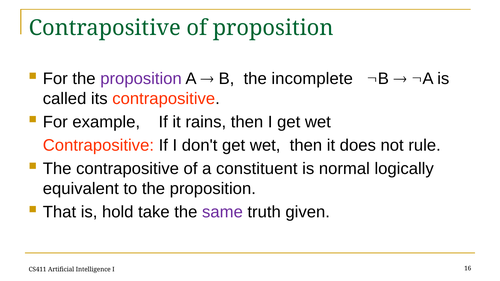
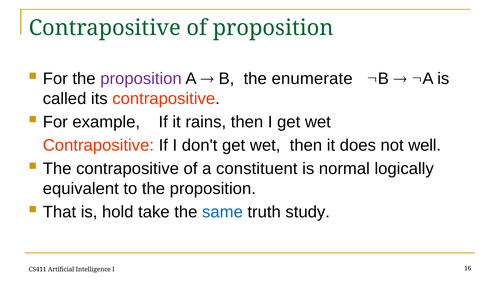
incomplete: incomplete -> enumerate (312, 79)
rule: rule -> well (425, 145)
same colour: purple -> blue (222, 212)
given: given -> study (308, 212)
